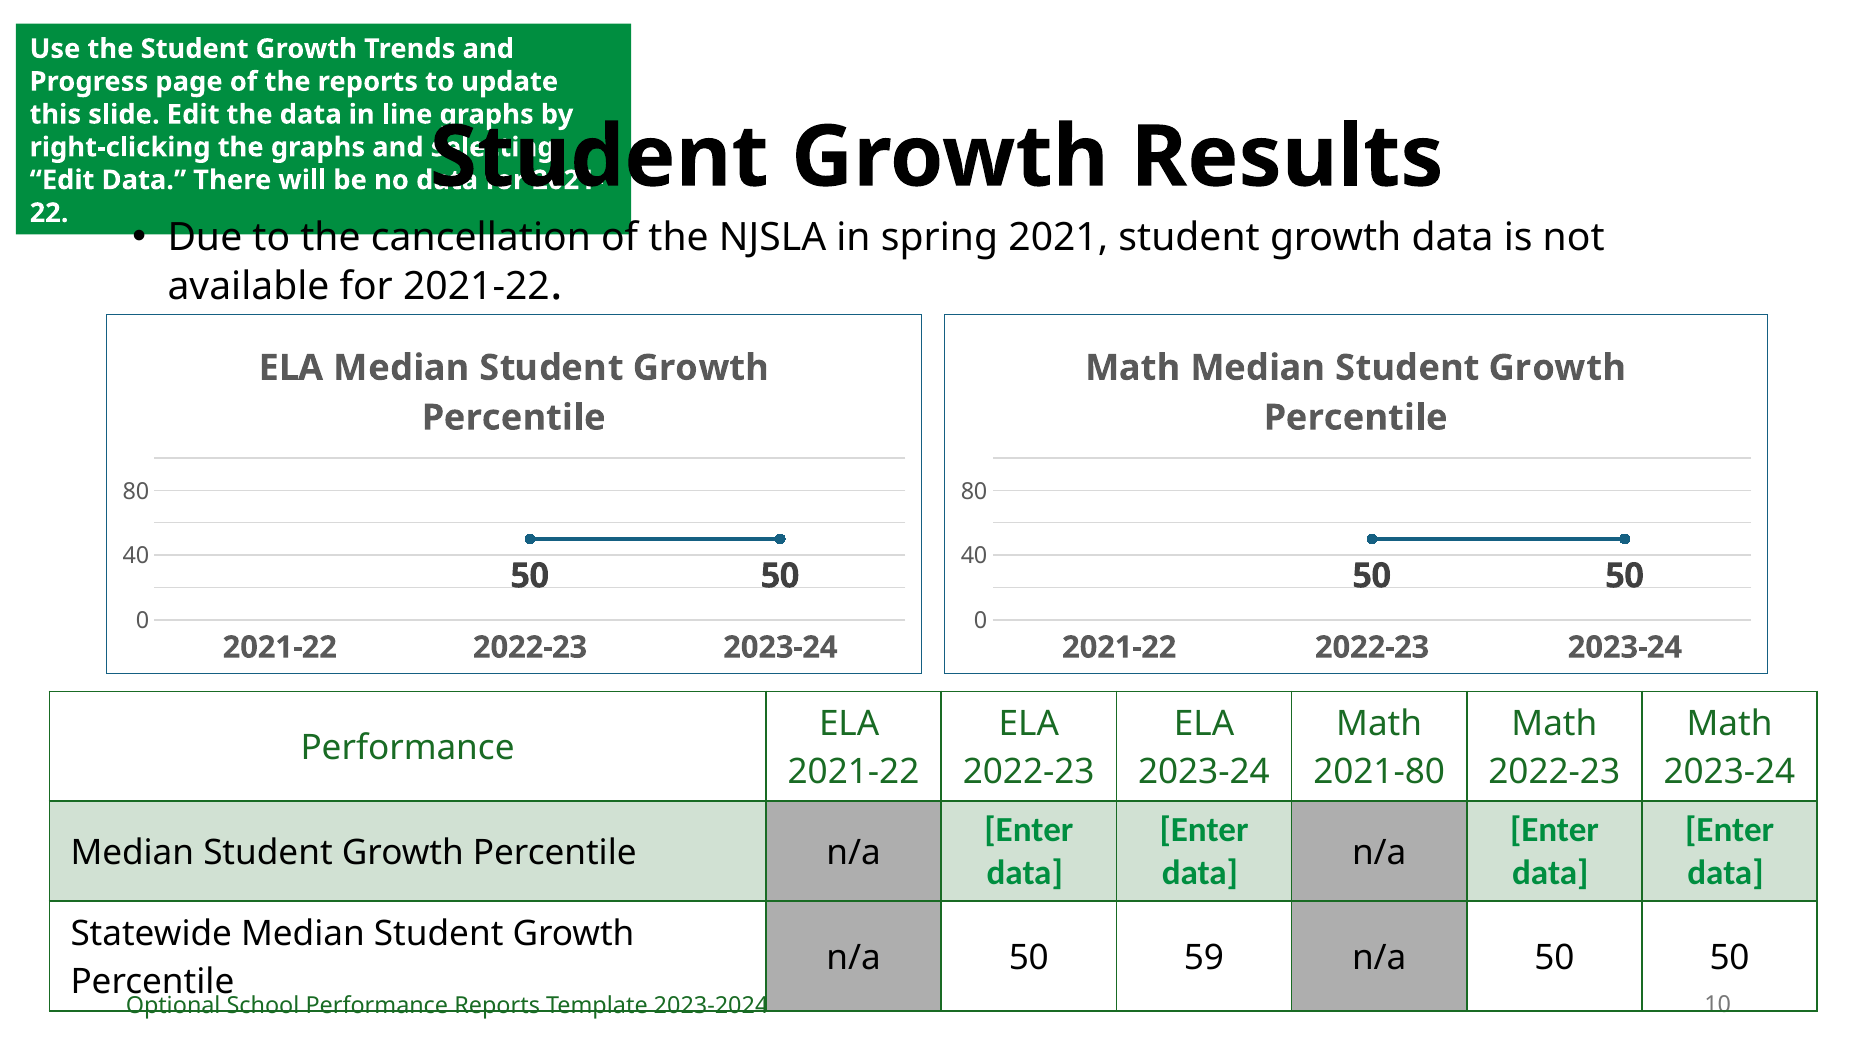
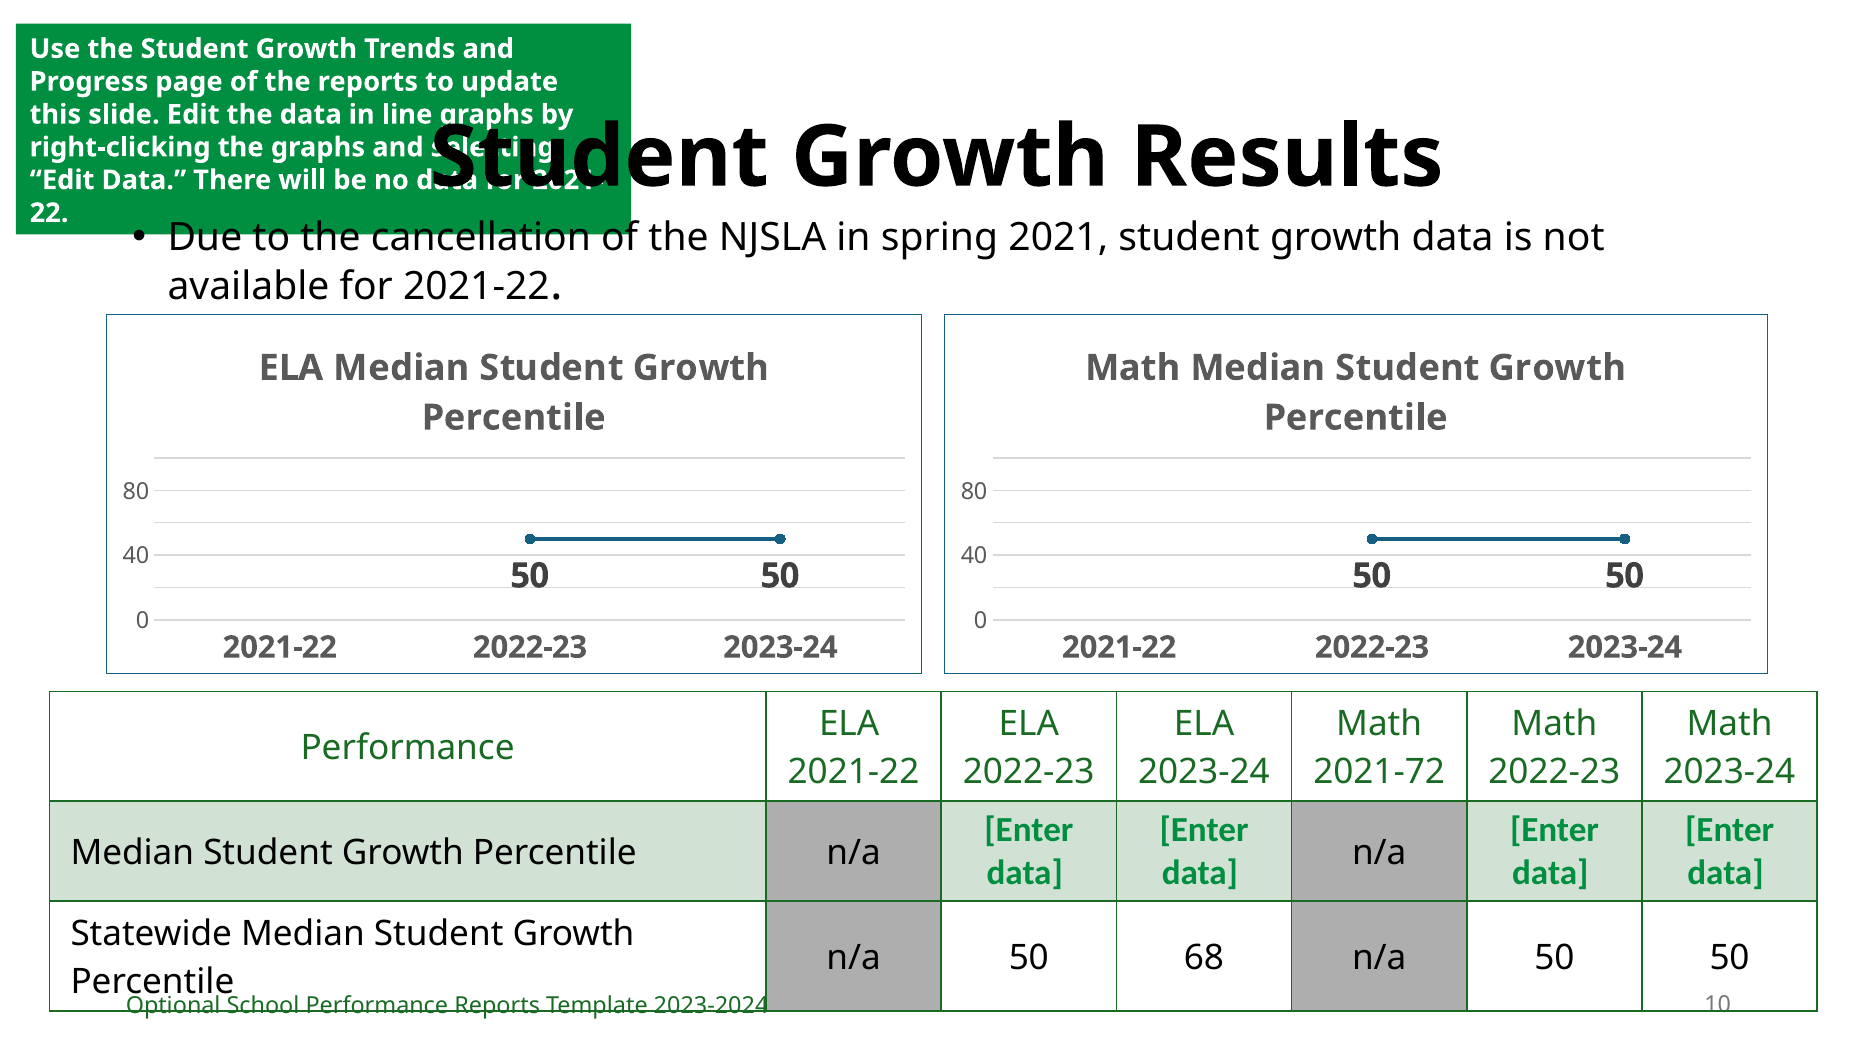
2021-80: 2021-80 -> 2021-72 (1379, 772)
59: 59 -> 68 (1204, 958)
